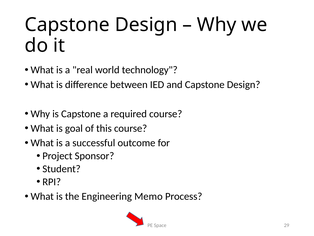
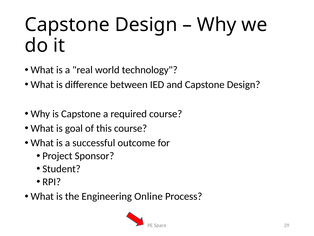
Memo: Memo -> Online (148, 196)
